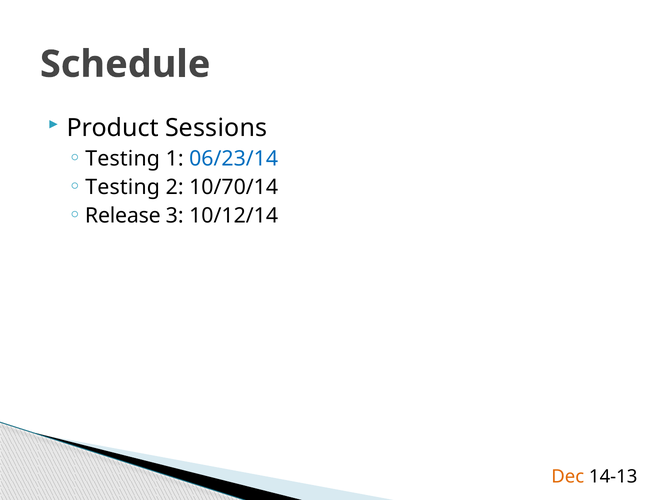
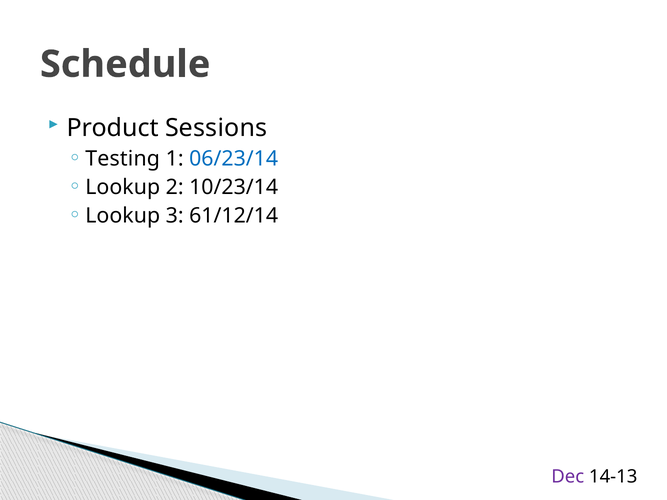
Testing: Testing -> Lookup (123, 187)
10/70/14: 10/70/14 -> 10/23/14 (234, 187)
Release: Release -> Lookup (123, 216)
10/12/14: 10/12/14 -> 61/12/14 (234, 216)
Dec colour: orange -> purple (568, 477)
